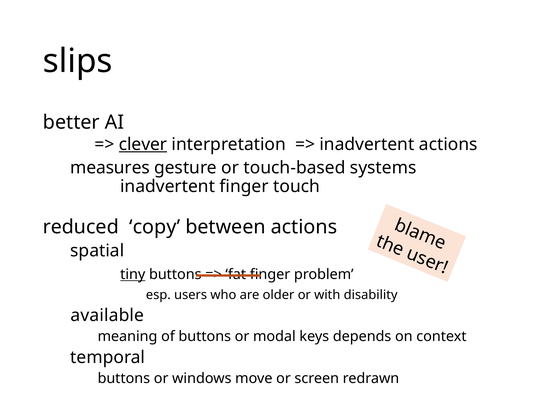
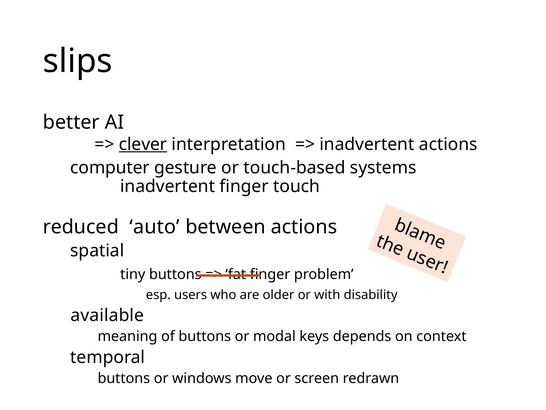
measures: measures -> computer (110, 167)
copy: copy -> auto (155, 227)
tiny underline: present -> none (133, 274)
